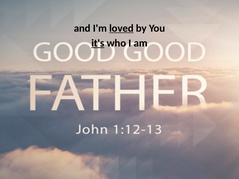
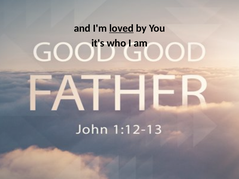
it's underline: present -> none (98, 43)
